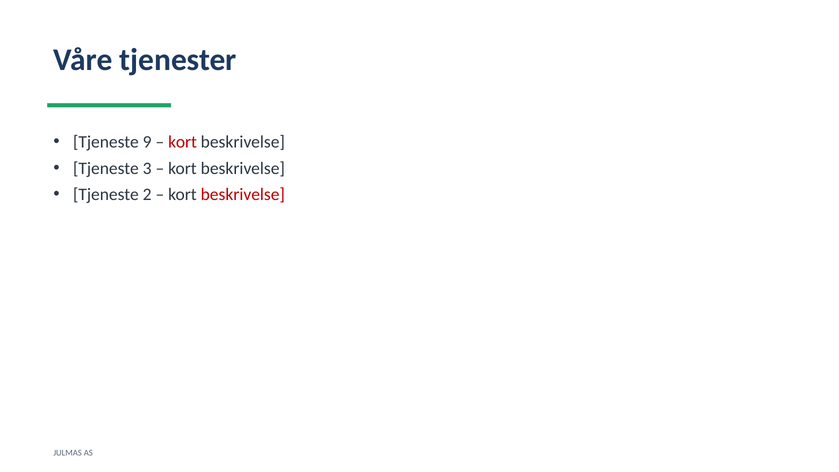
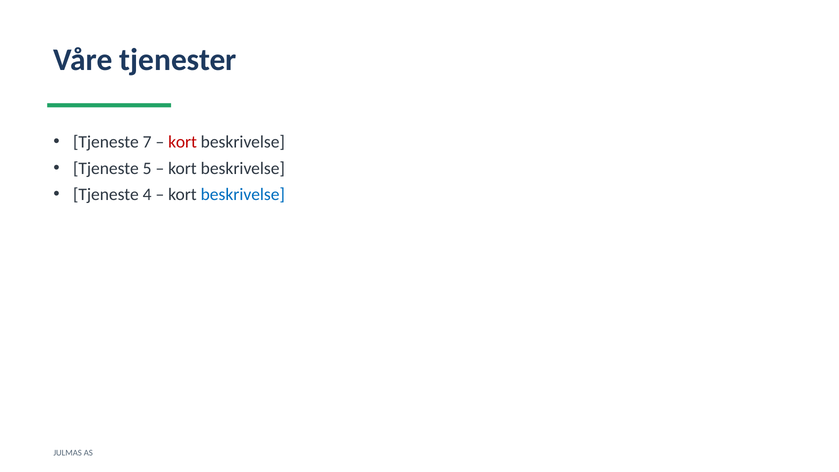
9: 9 -> 7 (147, 142)
3: 3 -> 5 (147, 168)
2: 2 -> 4 (147, 195)
beskrivelse colour: red -> blue (243, 195)
